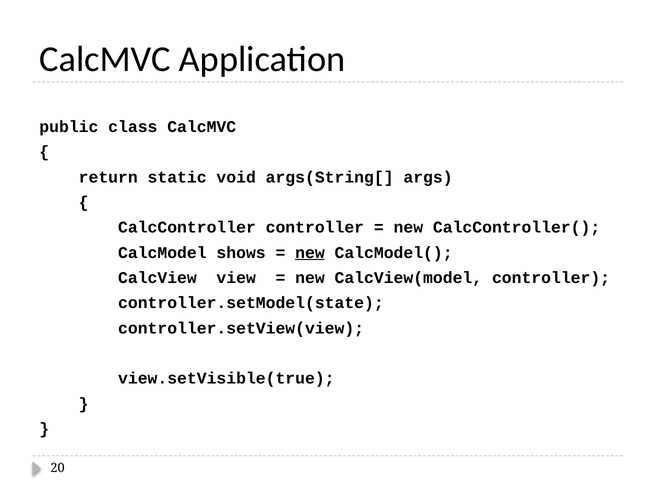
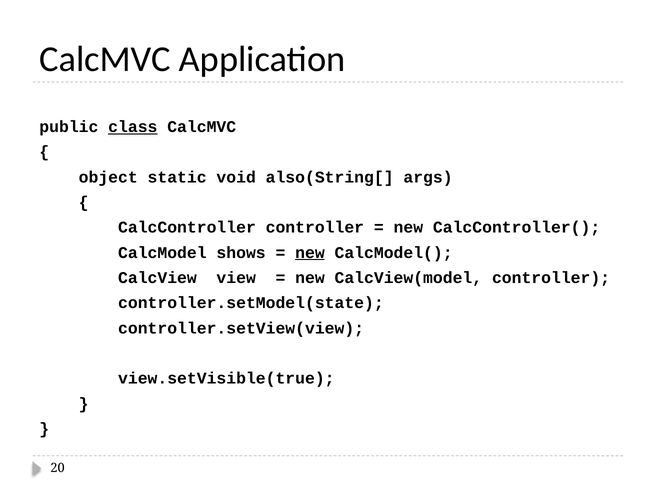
class underline: none -> present (133, 127)
return: return -> object (108, 177)
args(String[: args(String[ -> also(String[ (330, 177)
